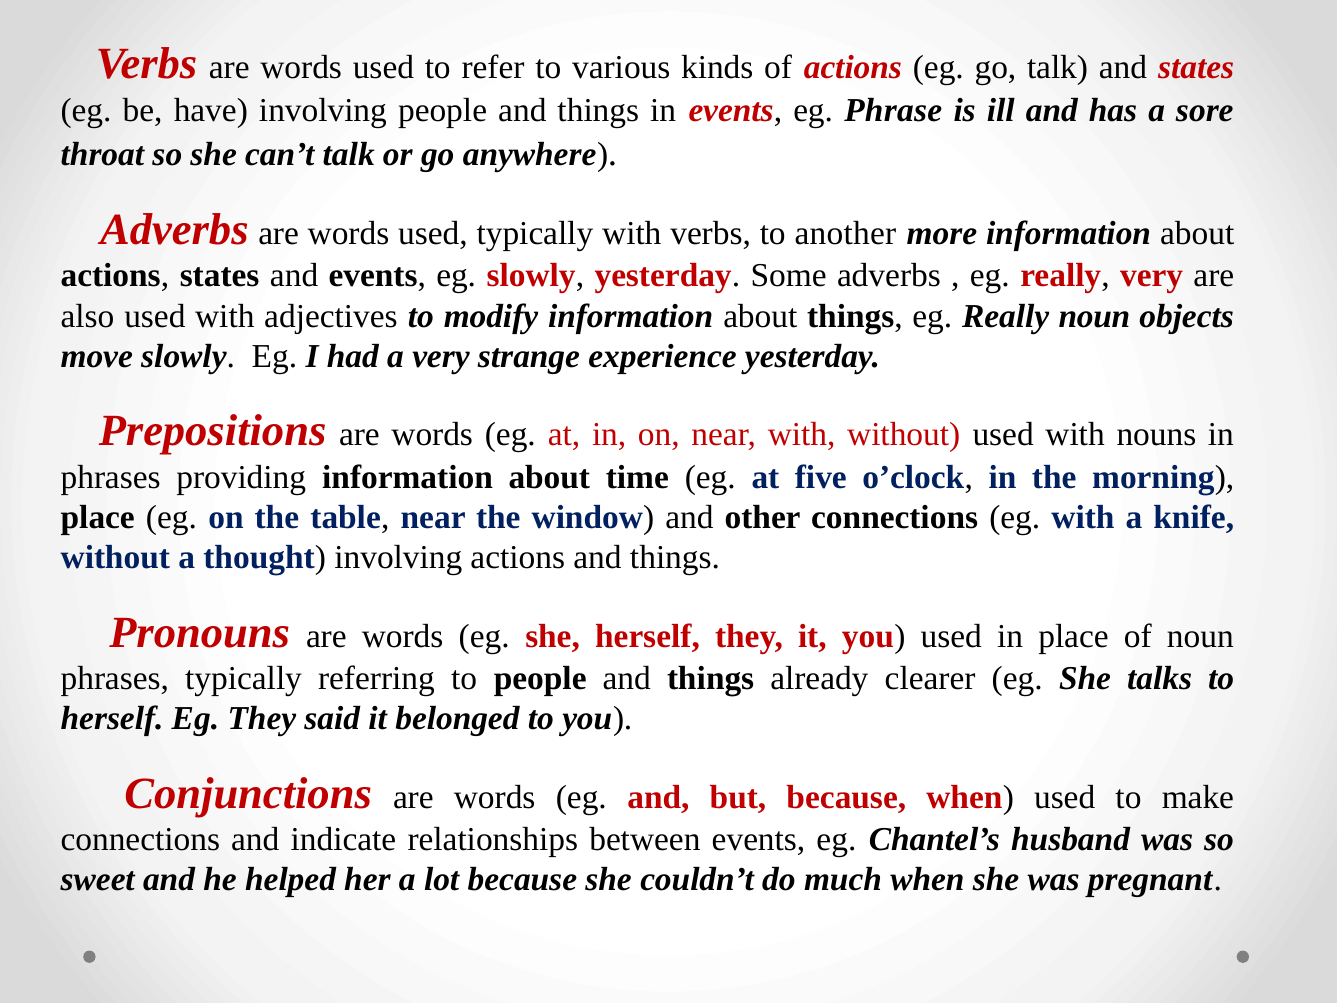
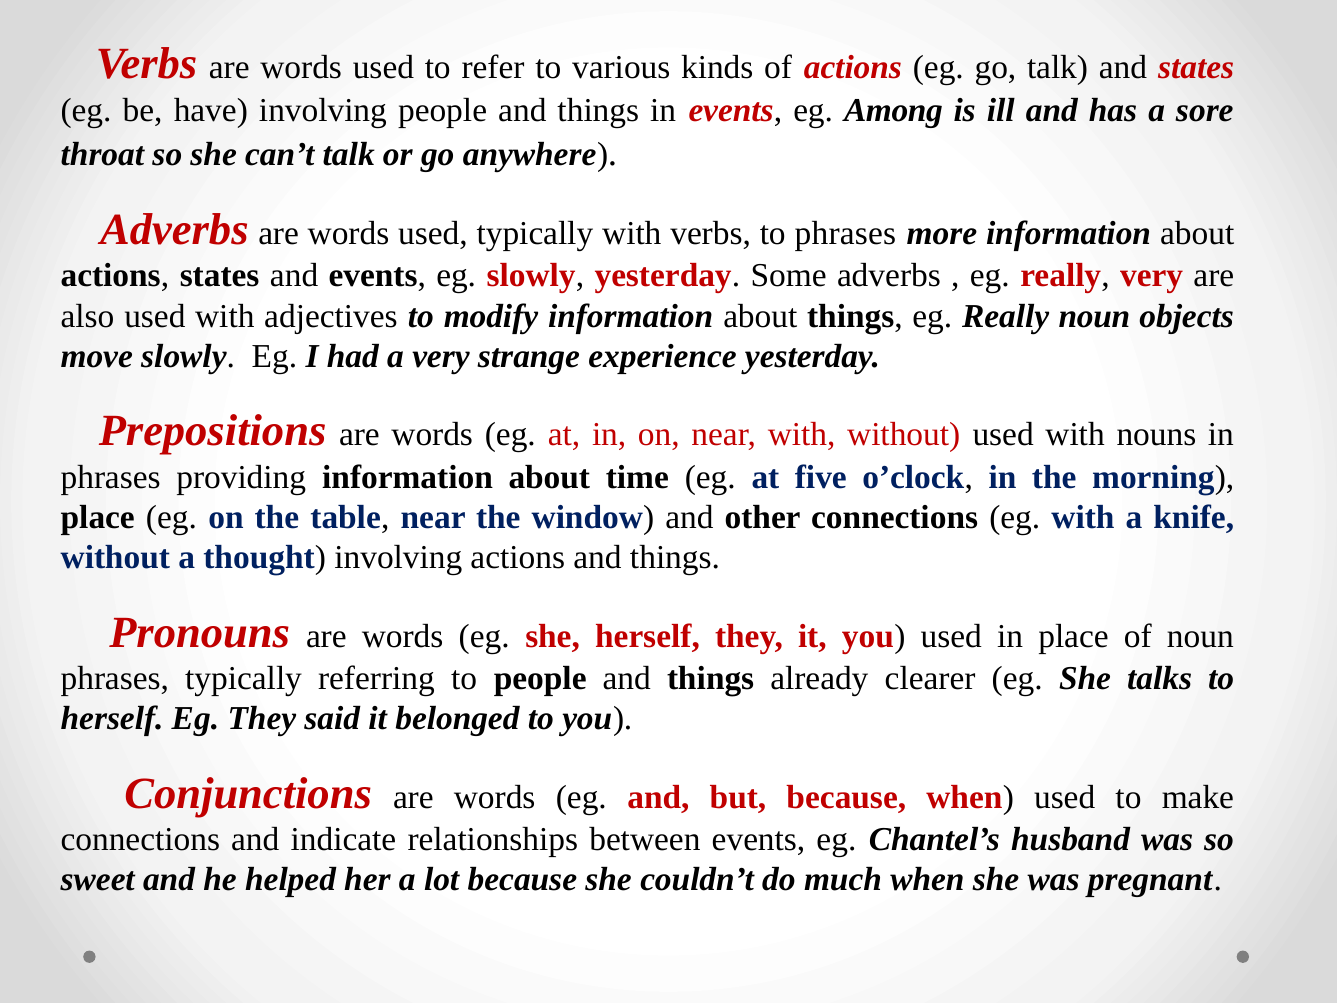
Phrase: Phrase -> Among (893, 110)
to another: another -> phrases (845, 233)
